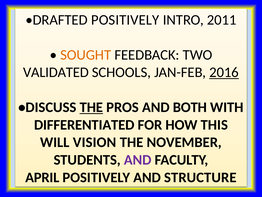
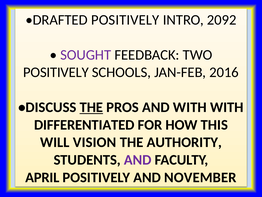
2011: 2011 -> 2092 (222, 20)
SOUGHT colour: orange -> purple (86, 55)
VALIDATED: VALIDATED -> POSITIVELY (56, 72)
2016 underline: present -> none (224, 72)
AND BOTH: BOTH -> WITH (190, 107)
NOVEMBER: NOVEMBER -> AUTHORITY (184, 142)
STRUCTURE: STRUCTURE -> NOVEMBER (200, 177)
